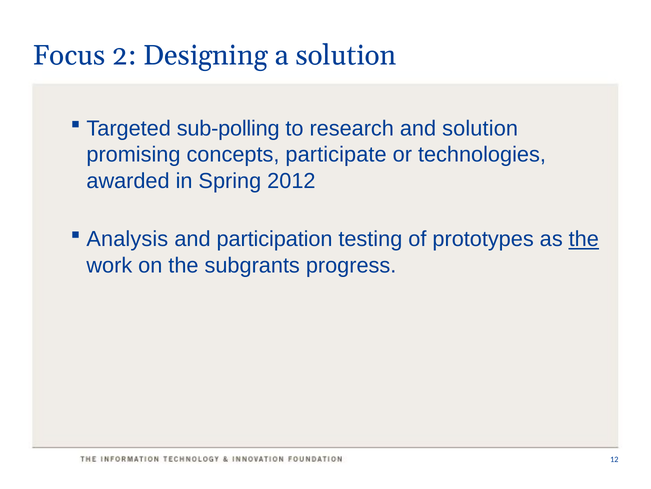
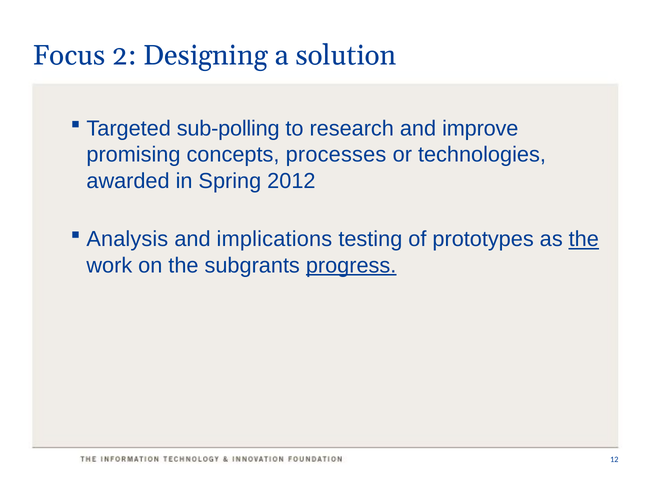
and solution: solution -> improve (480, 128)
participate: participate -> processes (336, 155)
participation: participation -> implications (274, 239)
progress underline: none -> present (351, 265)
